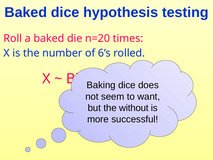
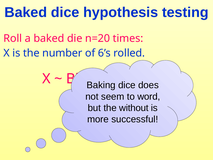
want: want -> word (149, 96)
